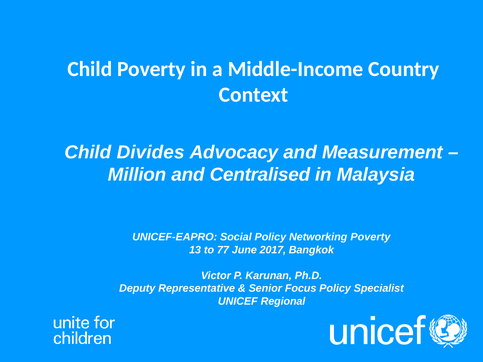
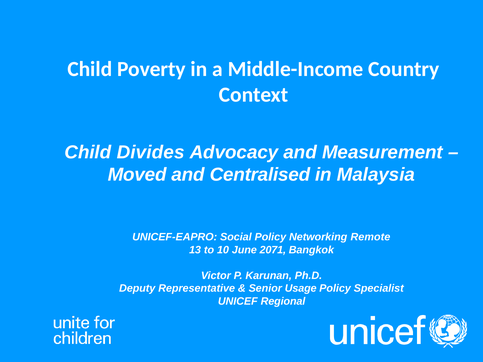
Million: Million -> Moved (137, 175)
Networking Poverty: Poverty -> Remote (370, 237)
77: 77 -> 10 (223, 250)
2017: 2017 -> 2071 (273, 250)
Focus: Focus -> Usage (301, 289)
